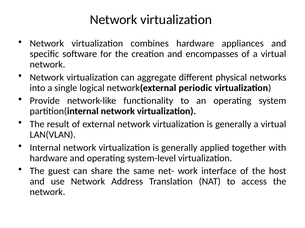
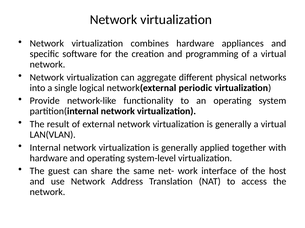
encompasses: encompasses -> programming (212, 54)
